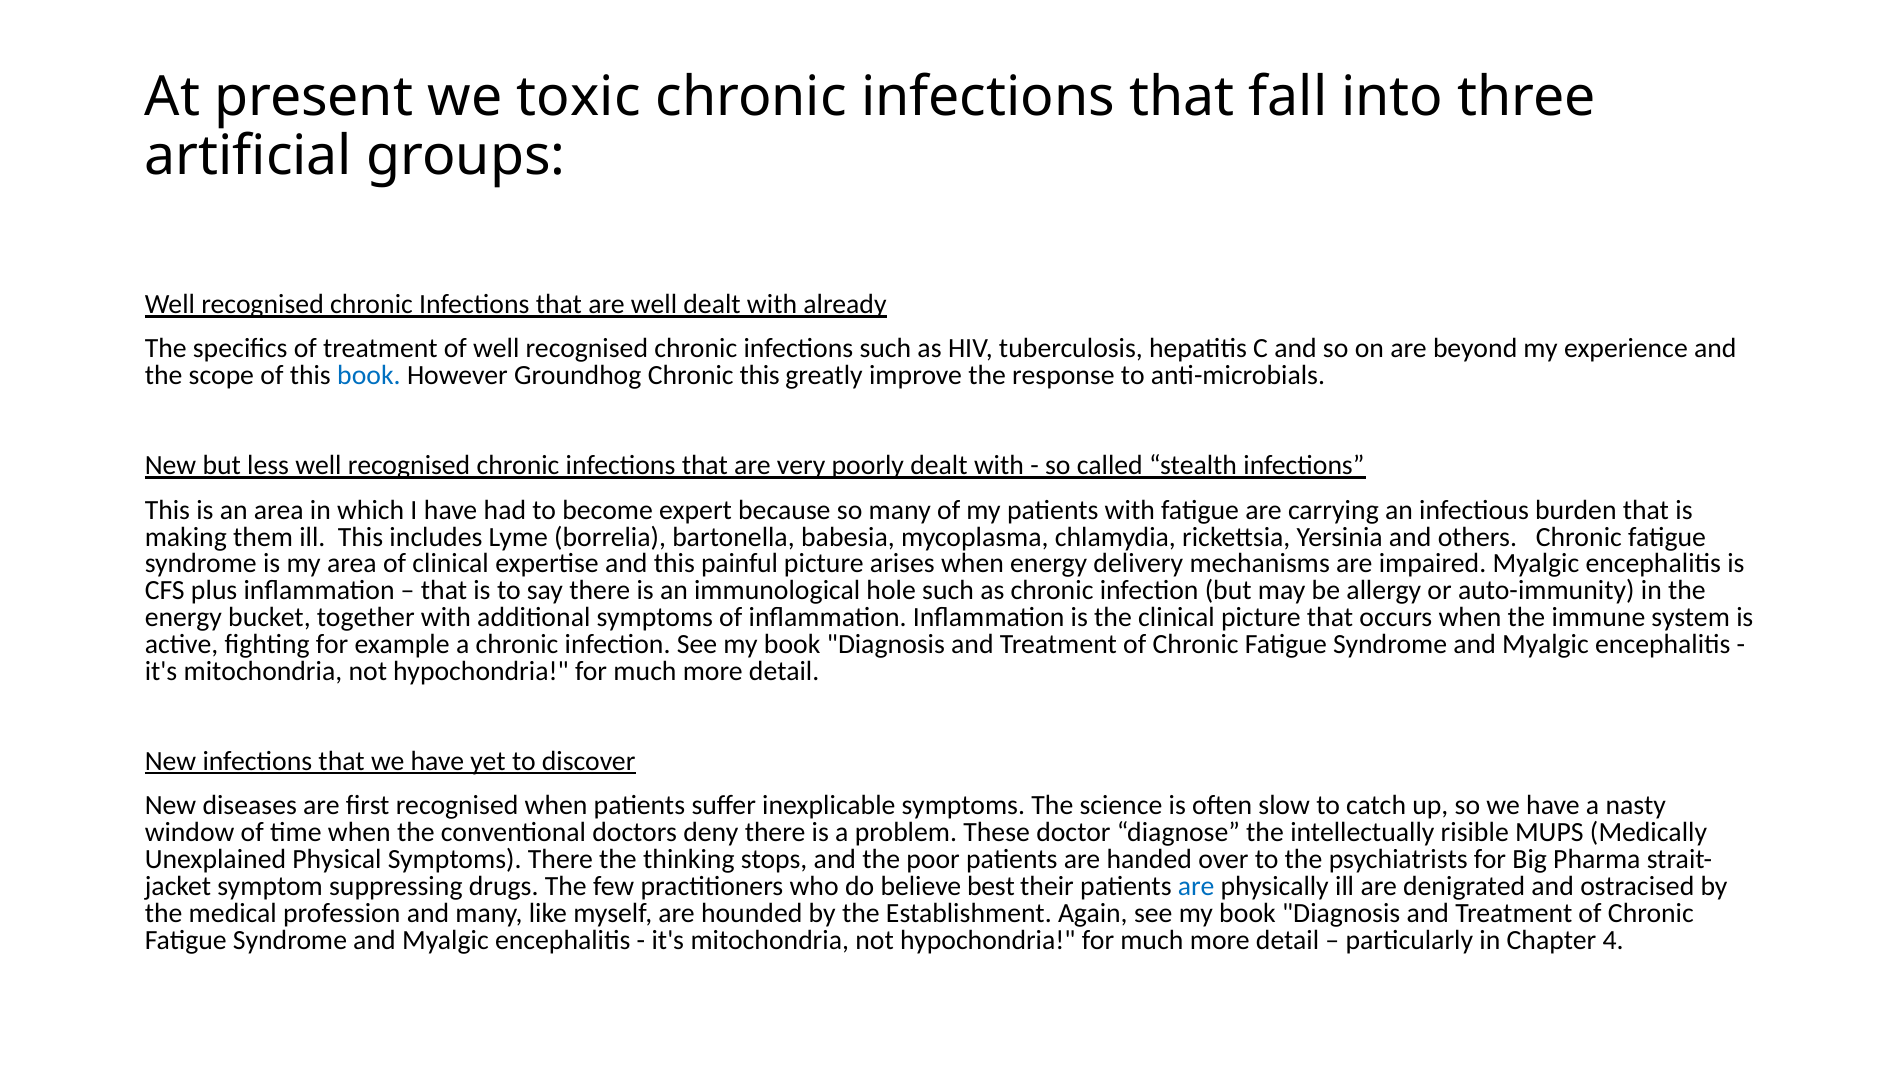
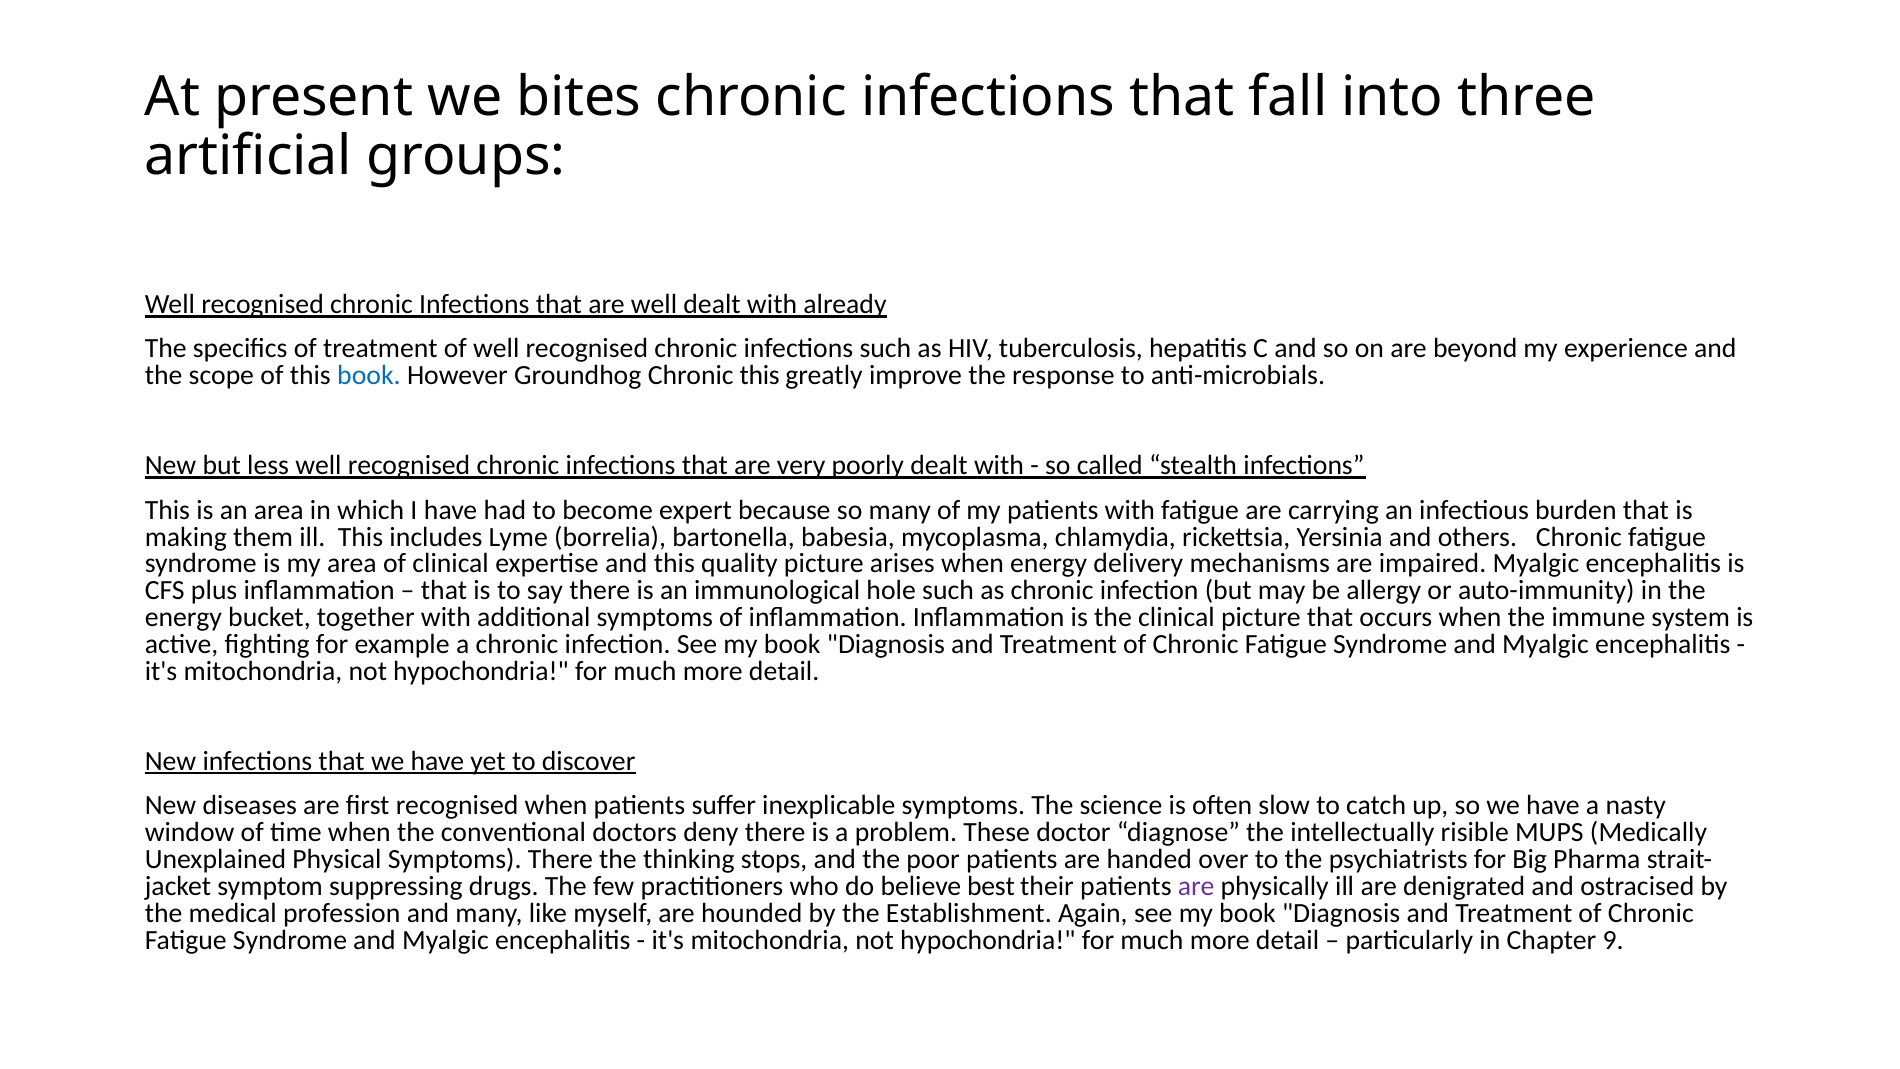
toxic: toxic -> bites (579, 97)
painful: painful -> quality (739, 564)
are colour: blue -> purple (1196, 886)
4: 4 -> 9 (1613, 940)
